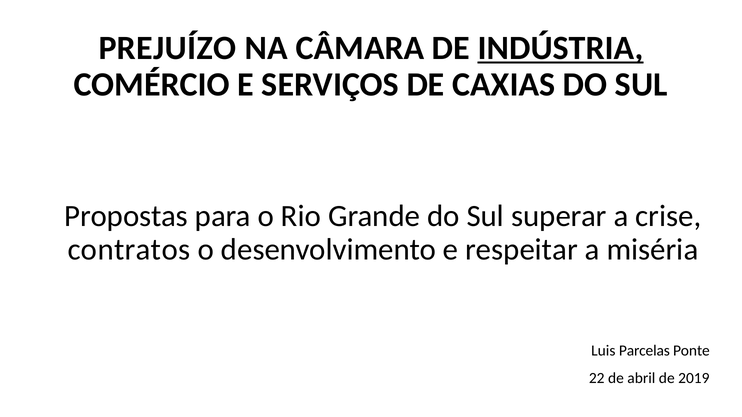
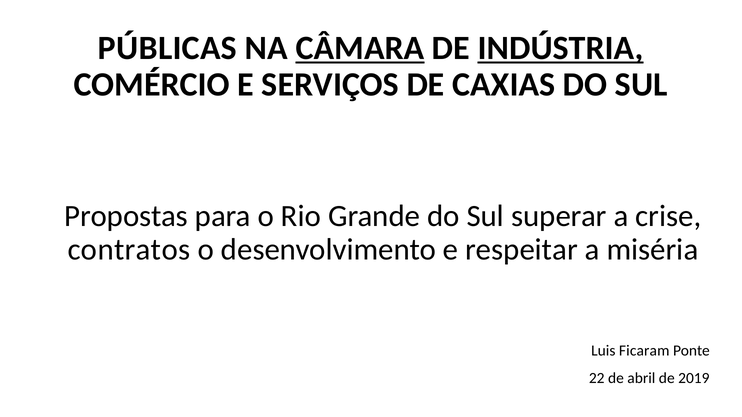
PREJUÍZO: PREJUÍZO -> PÚBLICAS (168, 48)
CÂMARA underline: none -> present (360, 48)
Parcelas: Parcelas -> Ficaram (644, 351)
